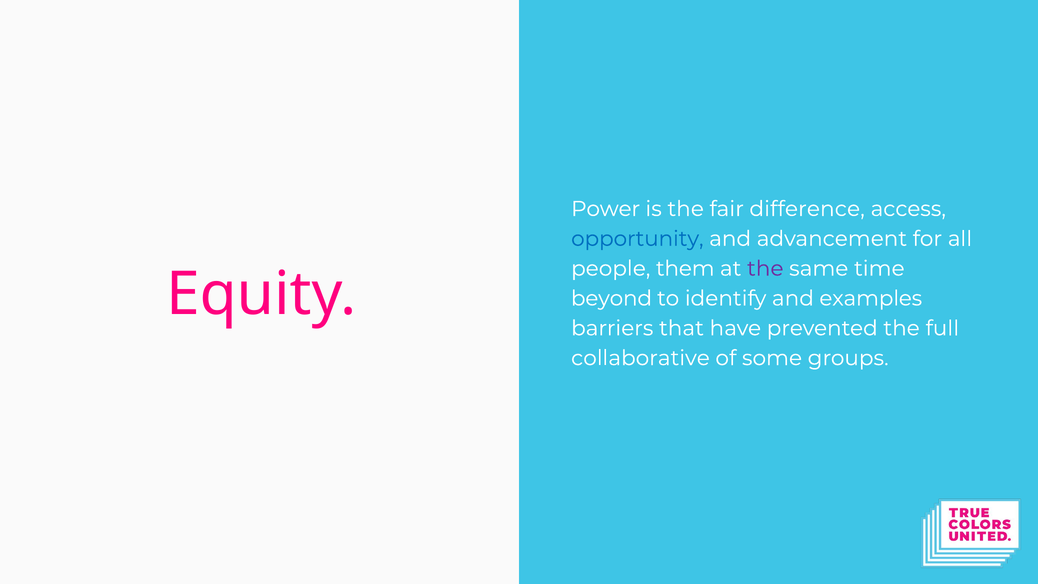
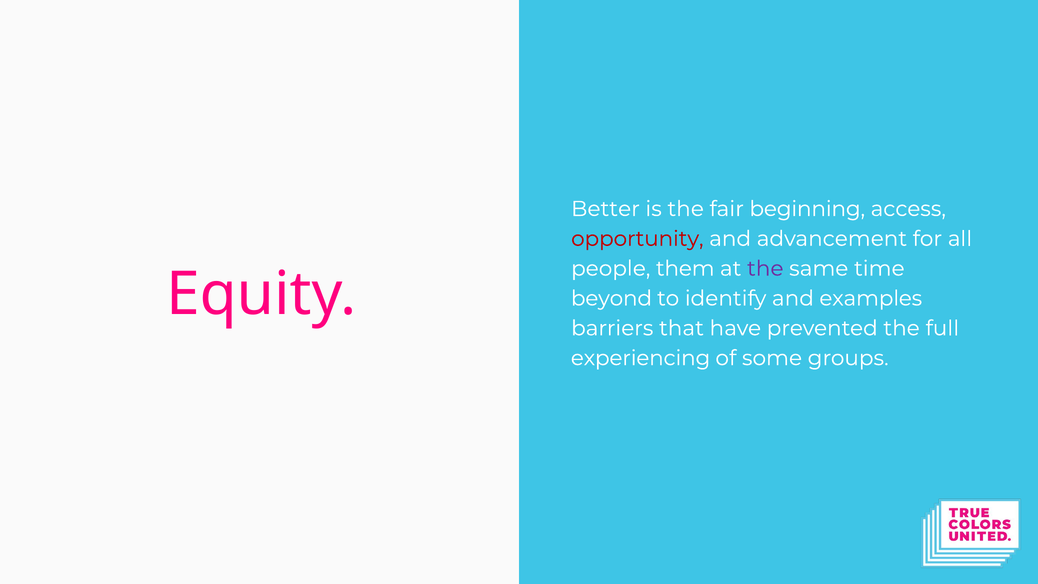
Power: Power -> Better (605, 209)
difference: difference -> beginning (807, 209)
opportunity colour: blue -> red (637, 239)
collaborative: collaborative -> experiencing (641, 358)
